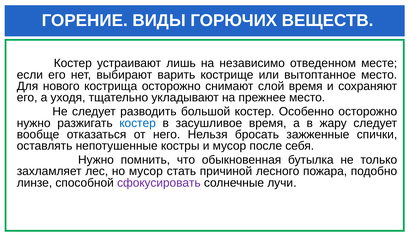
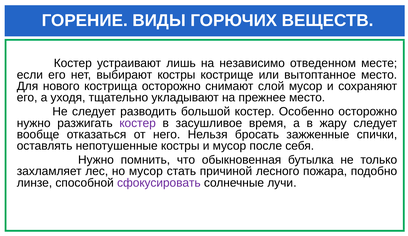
выбирают варить: варить -> костры (176, 75)
слой время: время -> мусор (306, 86)
костер colour: blue -> purple (138, 123)
